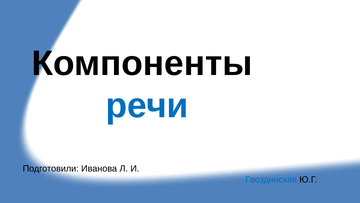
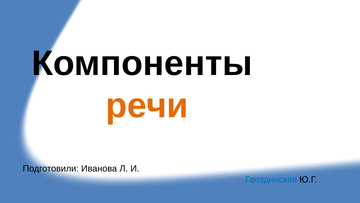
речи colour: blue -> orange (147, 106)
